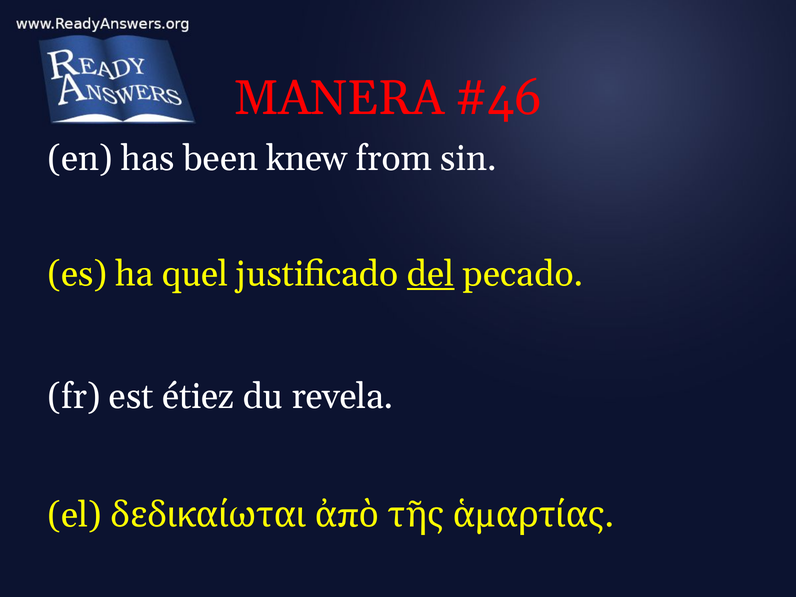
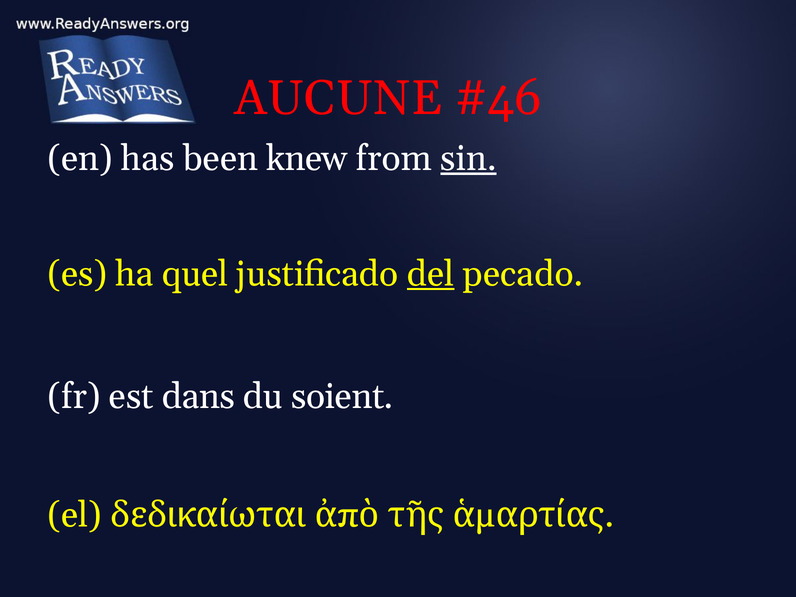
MANERA: MANERA -> AUCUNE (339, 98)
sin underline: none -> present (468, 159)
étiez: étiez -> dans (198, 397)
revela: revela -> soient (342, 397)
